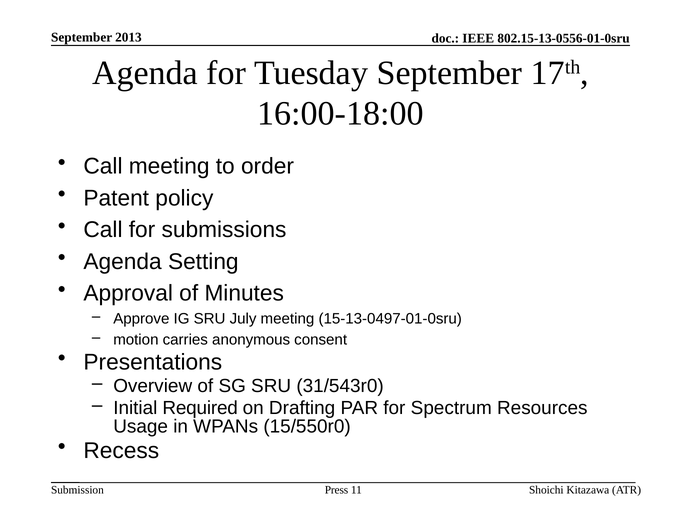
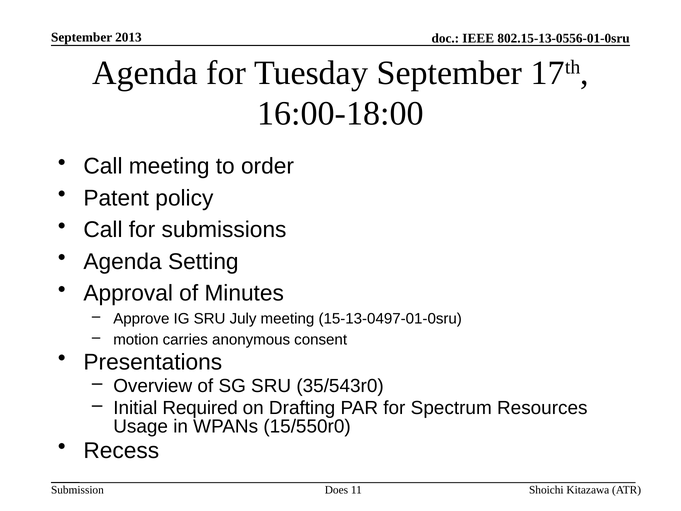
31/543r0: 31/543r0 -> 35/543r0 (340, 386)
Press: Press -> Does (336, 490)
